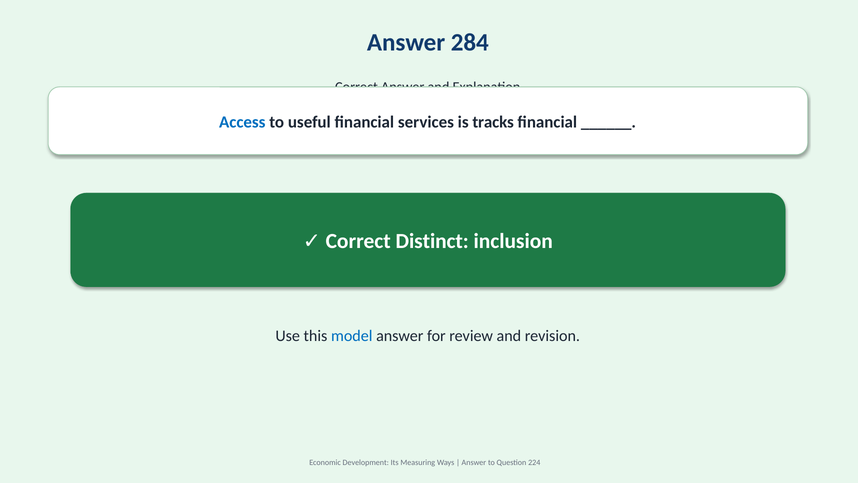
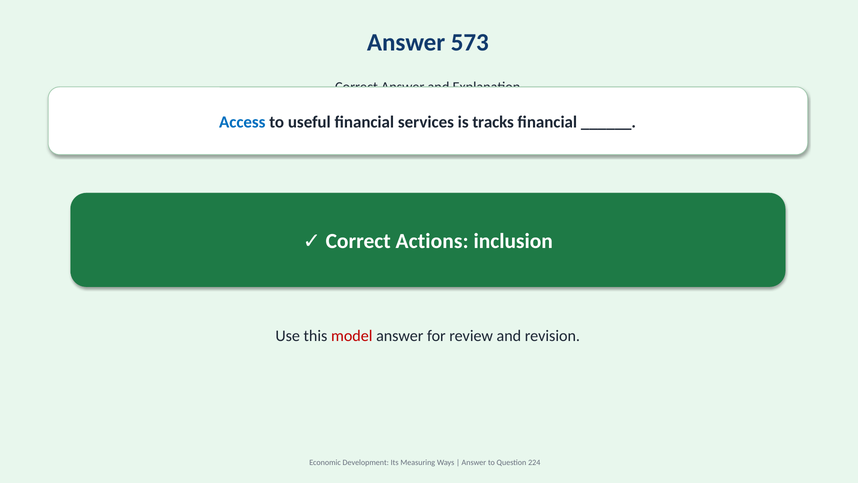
284: 284 -> 573 (470, 42)
Distinct: Distinct -> Actions (432, 241)
model colour: blue -> red (352, 336)
